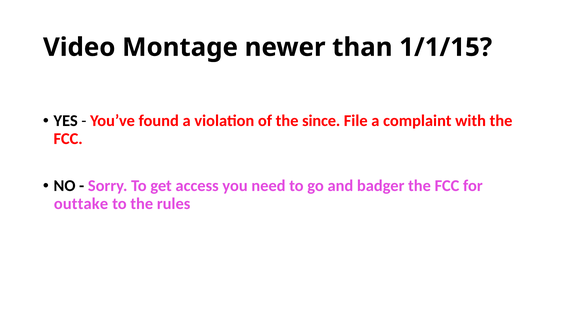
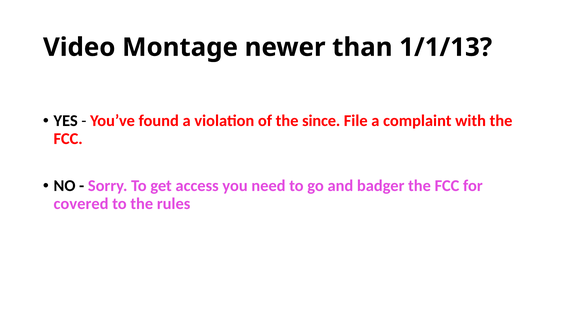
1/1/15: 1/1/15 -> 1/1/13 (446, 47)
outtake: outtake -> covered (81, 204)
